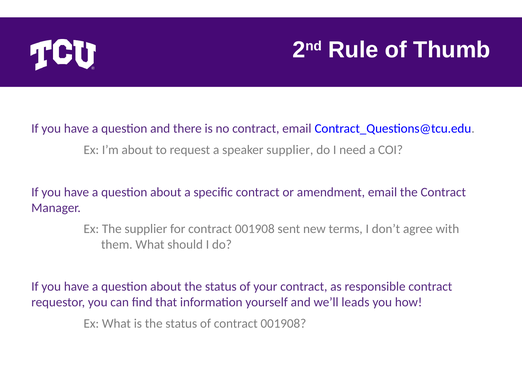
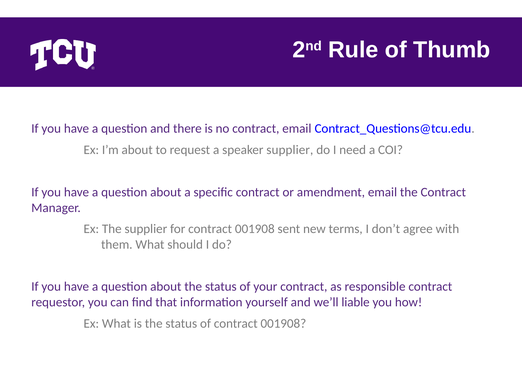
leads: leads -> liable (356, 303)
